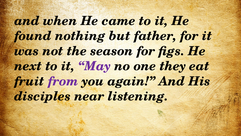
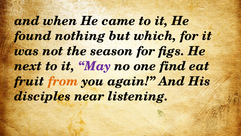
father: father -> which (155, 36)
they: they -> find (173, 66)
from colour: purple -> orange (63, 81)
